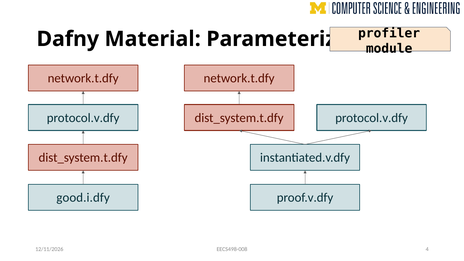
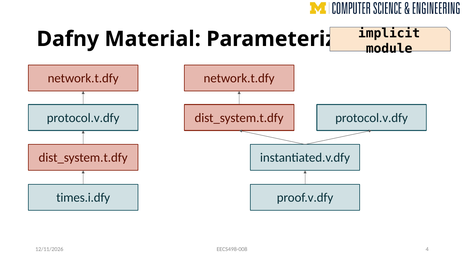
profiler: profiler -> implicit (389, 33)
good.i.dfy: good.i.dfy -> times.i.dfy (83, 198)
